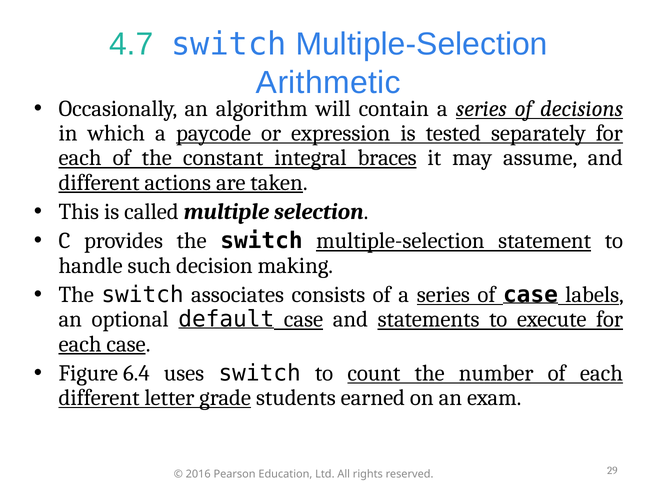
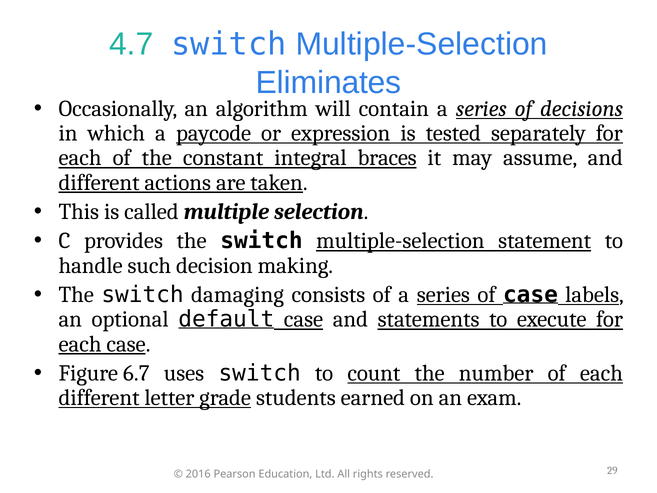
Arithmetic: Arithmetic -> Eliminates (329, 83)
associates: associates -> damaging (238, 295)
6.4: 6.4 -> 6.7 (136, 373)
